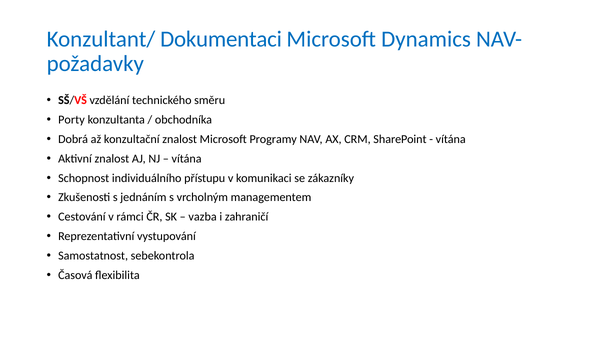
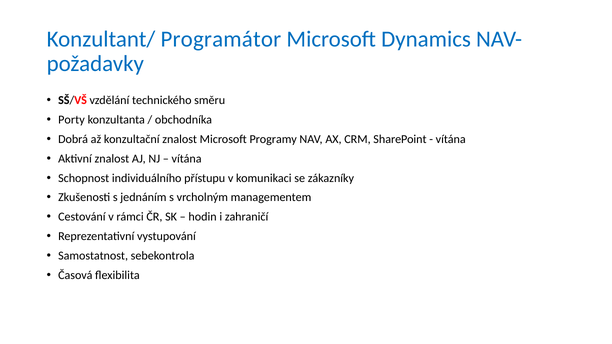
Dokumentaci: Dokumentaci -> Programátor (221, 39)
vazba: vazba -> hodin (203, 217)
